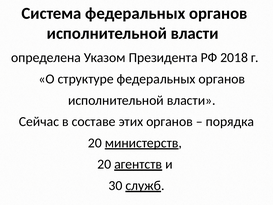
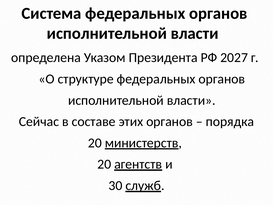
2018: 2018 -> 2027 (234, 58)
